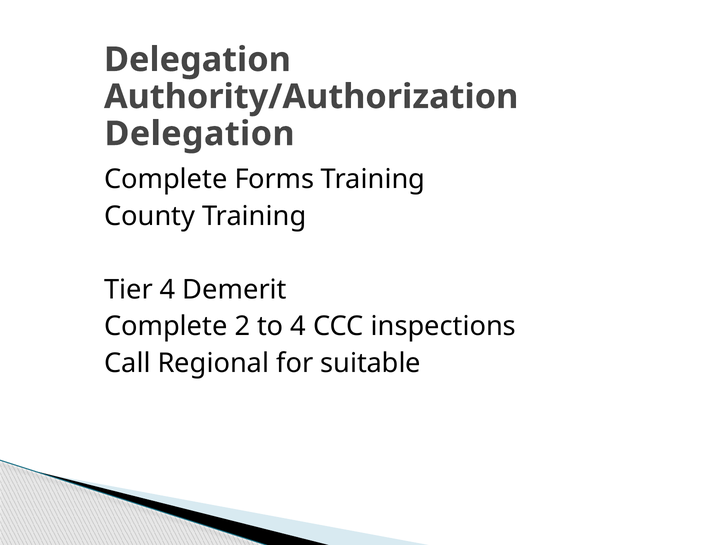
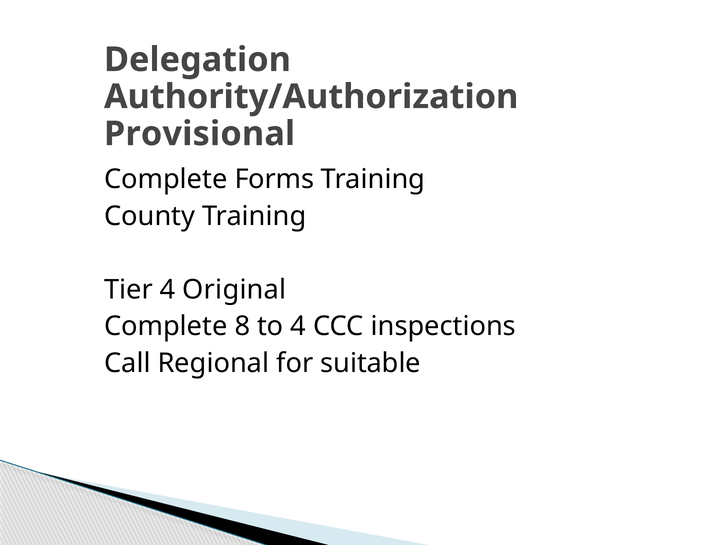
Delegation: Delegation -> Provisional (200, 134)
Demerit: Demerit -> Original (234, 289)
2: 2 -> 8 (242, 326)
